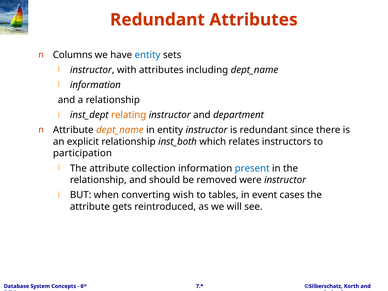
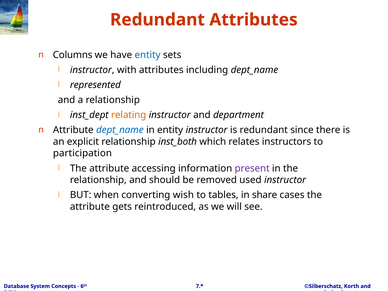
information: information -> represented (95, 85)
dept_name colour: orange -> blue (120, 130)
collection: collection -> accessing (154, 168)
present colour: blue -> purple (252, 168)
were: were -> used (250, 180)
event: event -> share (265, 195)
